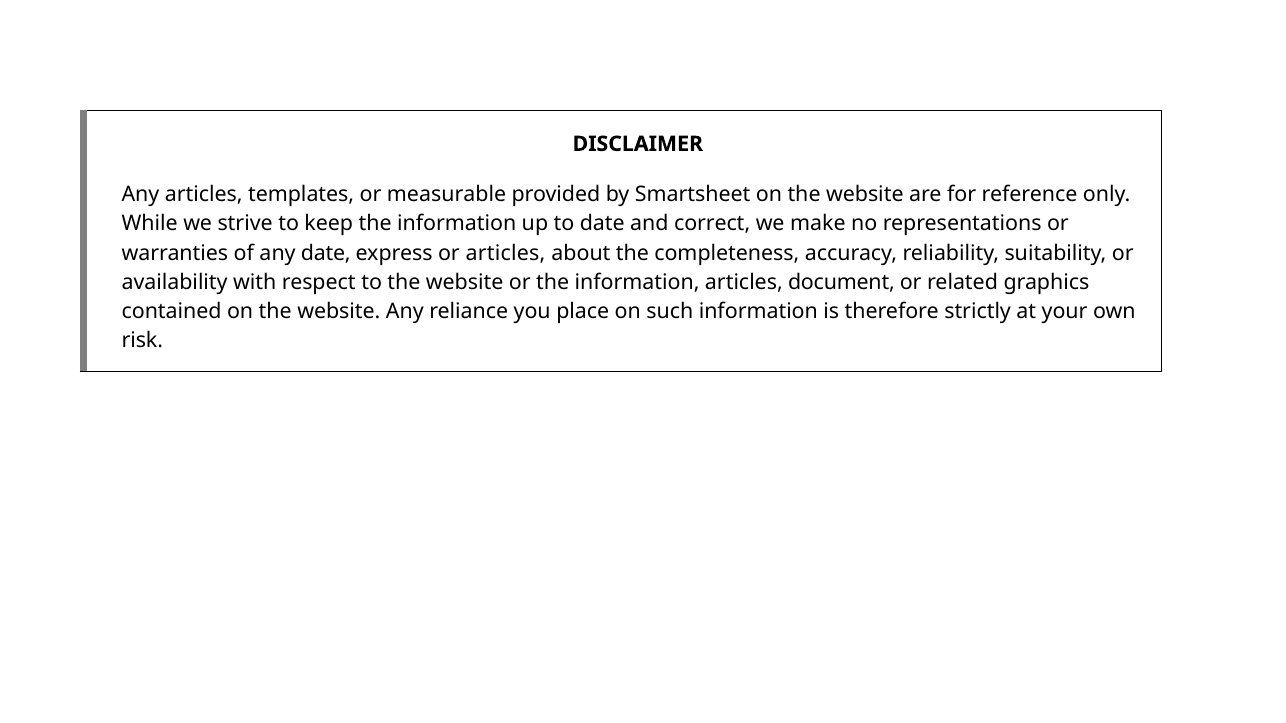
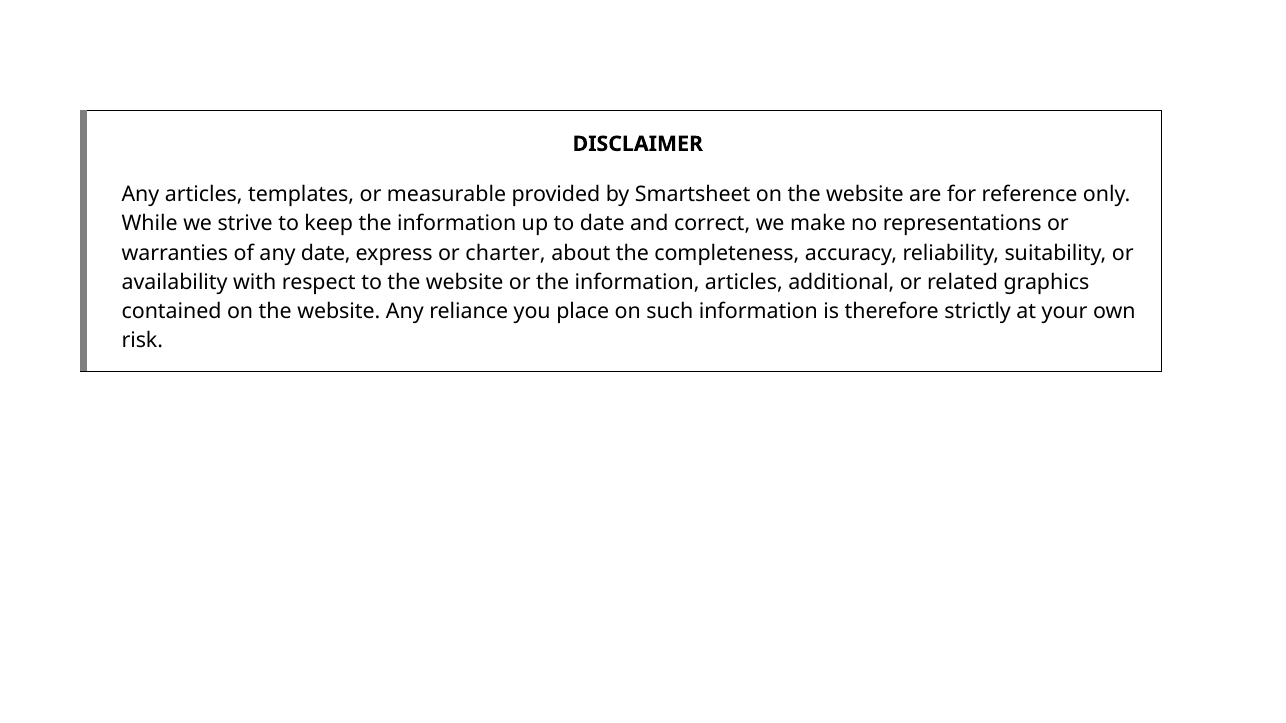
or articles: articles -> charter (506, 253)
document: document -> additional (841, 282)
